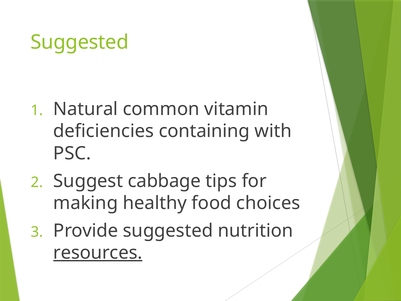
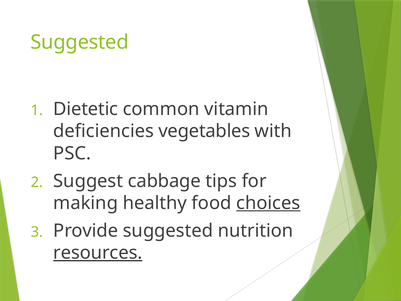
Natural: Natural -> Dietetic (86, 109)
containing: containing -> vegetables (204, 131)
choices underline: none -> present (268, 203)
